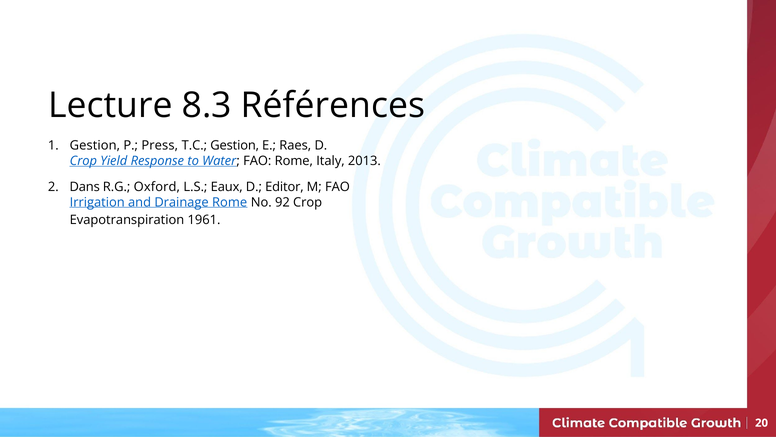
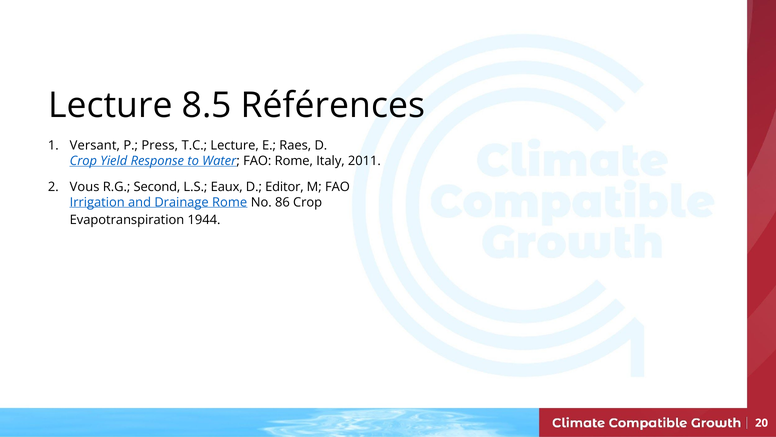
8.3: 8.3 -> 8.5 (207, 105)
Gestion: Gestion -> Versant (95, 145)
T.C Gestion: Gestion -> Lecture (235, 145)
2013: 2013 -> 2011 (364, 161)
Dans: Dans -> Vous (85, 187)
Oxford: Oxford -> Second (157, 187)
92: 92 -> 86 (282, 202)
1961: 1961 -> 1944 (204, 220)
